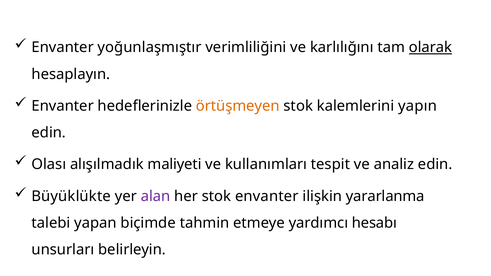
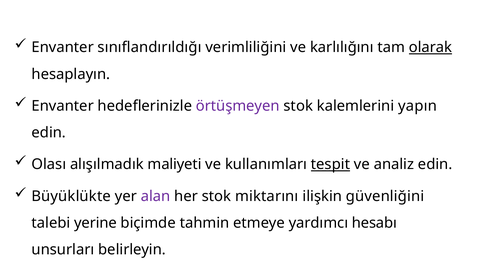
yoğunlaşmıştır: yoğunlaşmıştır -> sınıflandırıldığı (150, 47)
örtüşmeyen colour: orange -> purple (238, 106)
tespit underline: none -> present (330, 165)
stok envanter: envanter -> miktarını (267, 196)
yararlanma: yararlanma -> güvenliğini (385, 196)
yapan: yapan -> yerine (96, 223)
